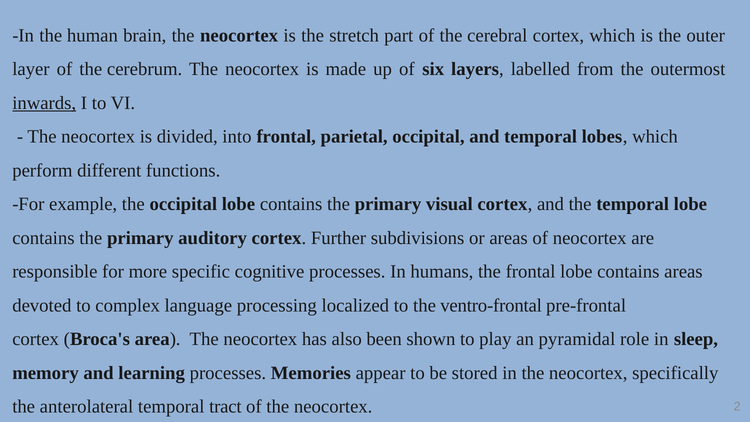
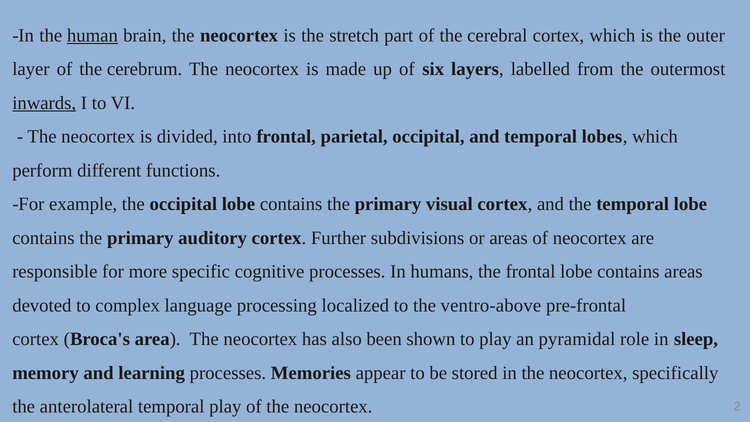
human underline: none -> present (92, 35)
ventro-frontal: ventro-frontal -> ventro-above (491, 305)
temporal tract: tract -> play (225, 407)
